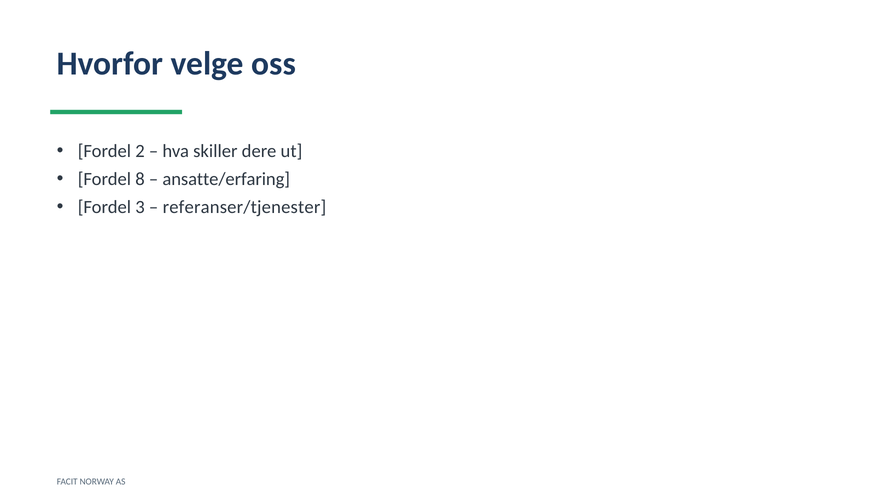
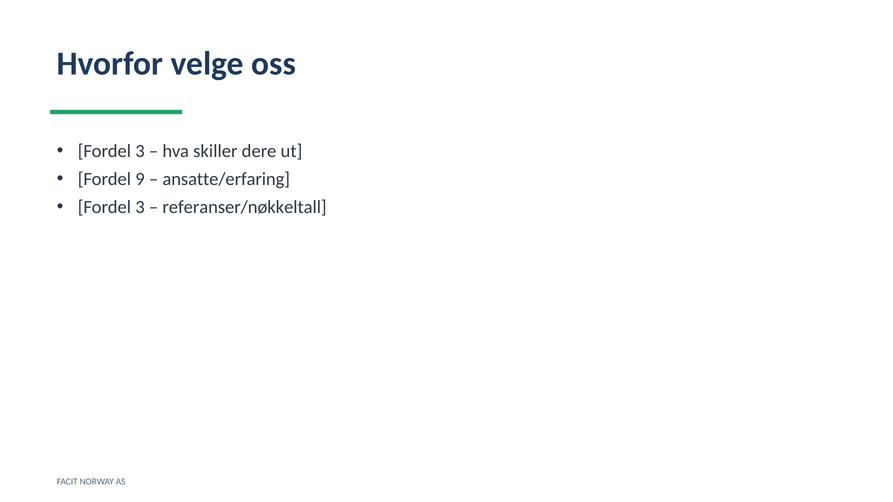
2: 2 -> 3 (140, 151)
8: 8 -> 9 (140, 179)
referanser/tjenester: referanser/tjenester -> referanser/nøkkeltall (245, 207)
